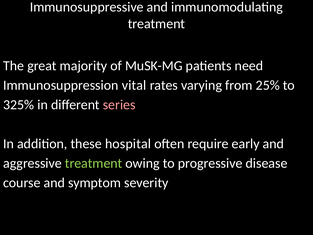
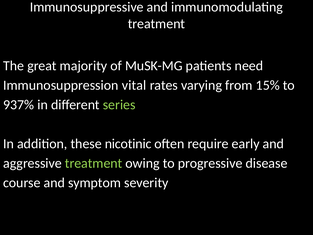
25%: 25% -> 15% (268, 85)
325%: 325% -> 937% (19, 105)
series colour: pink -> light green (119, 105)
hospital: hospital -> nicotinic (128, 144)
